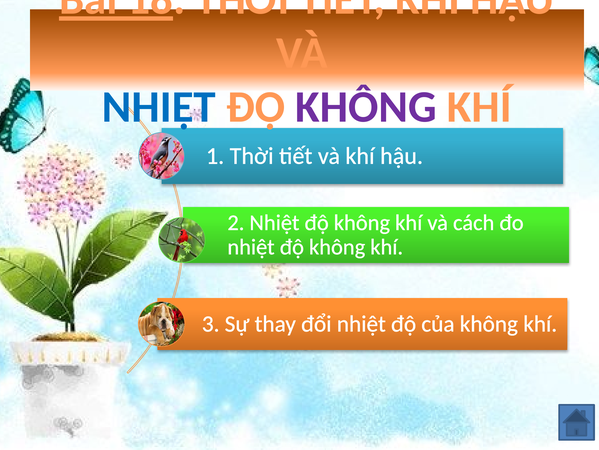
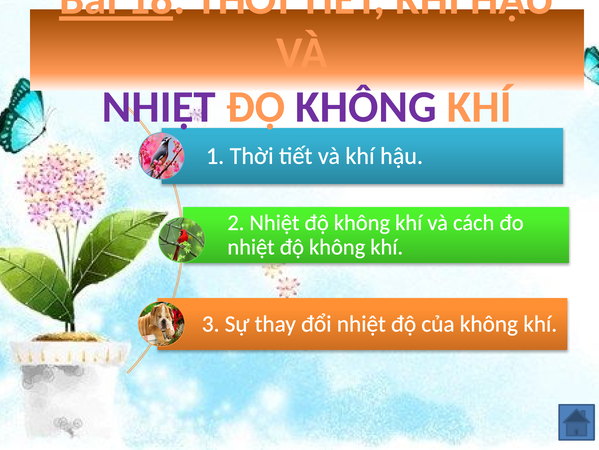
NHIỆT colour: blue -> purple (159, 107)
